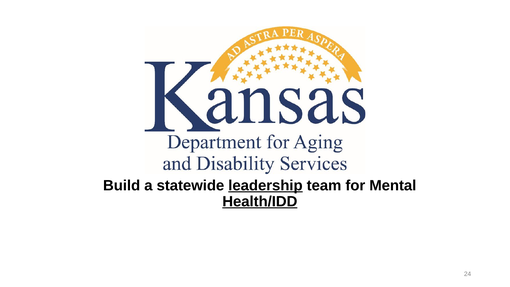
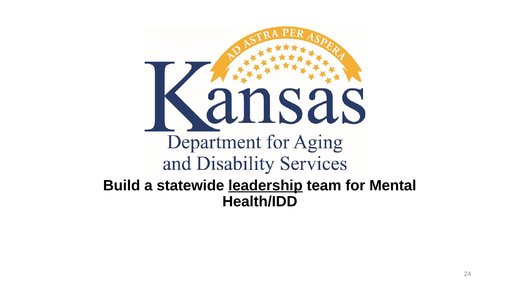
Health/IDD underline: present -> none (260, 201)
